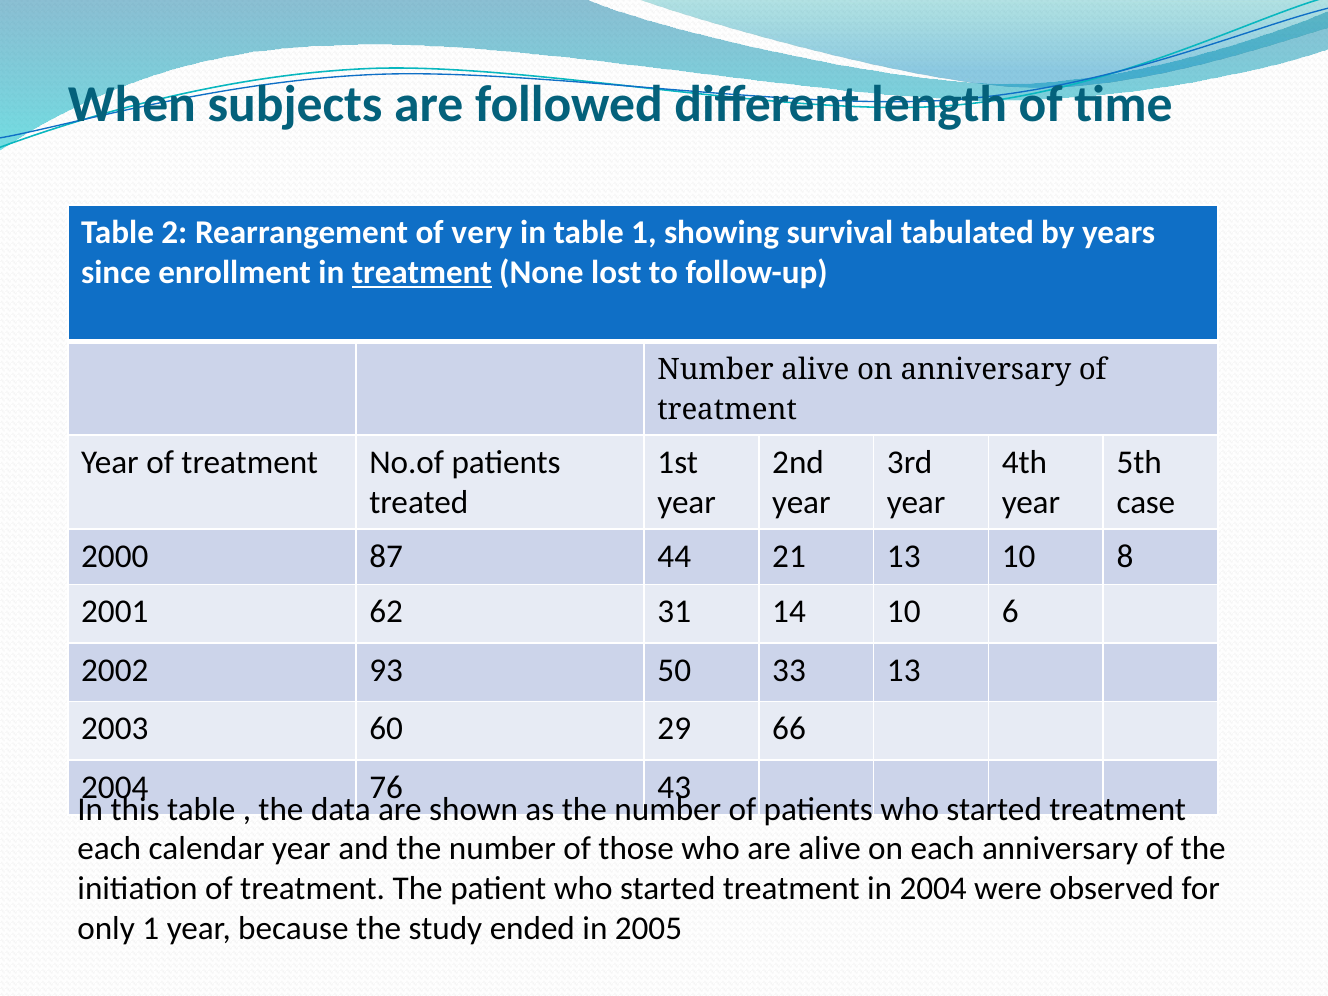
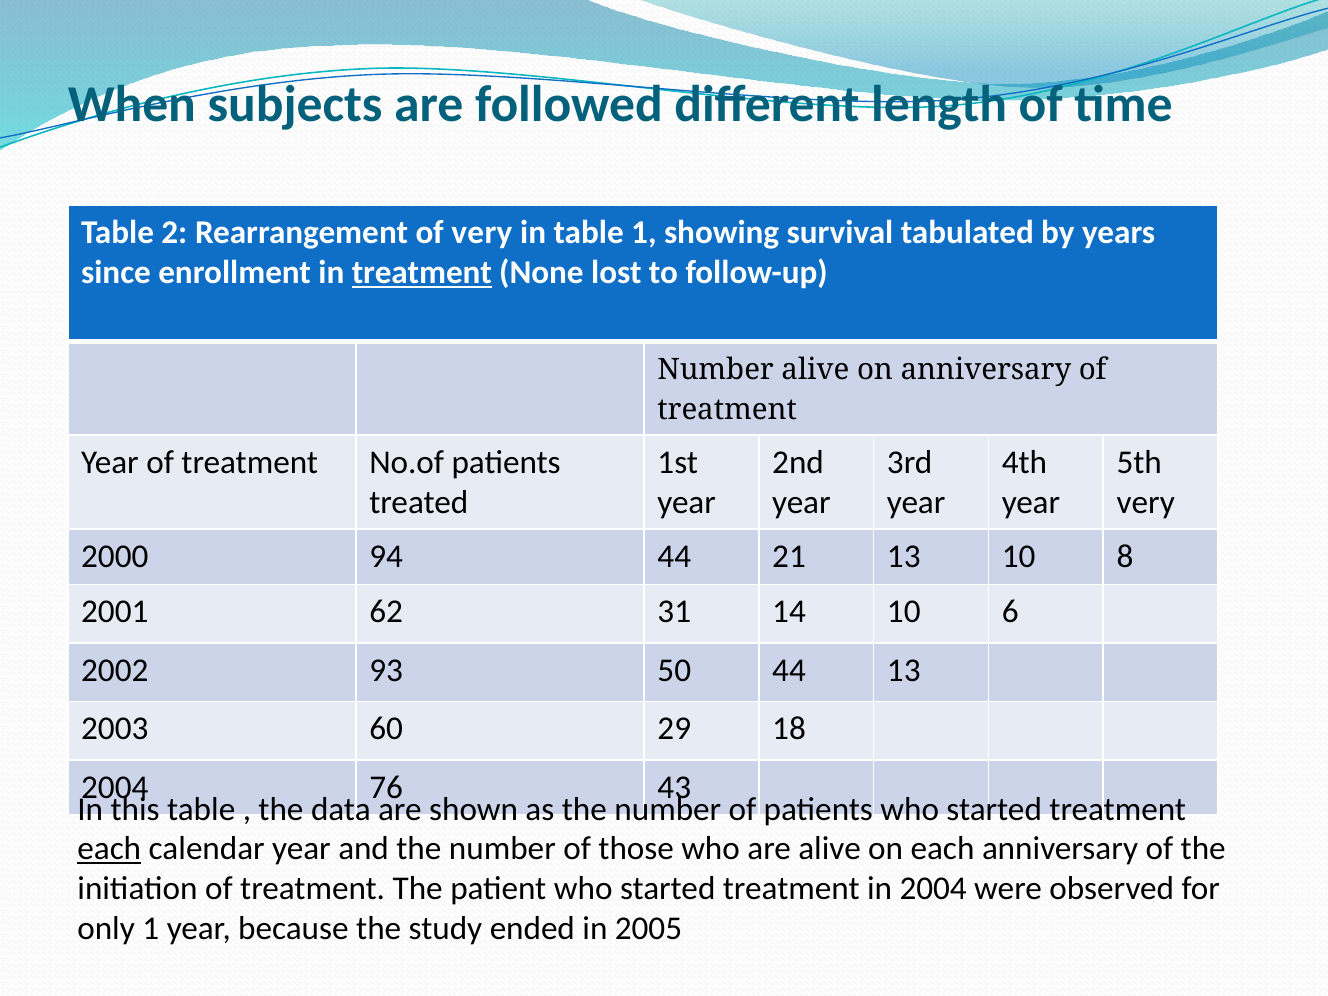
case: case -> very (1146, 503)
87: 87 -> 94 (386, 556)
50 33: 33 -> 44 (789, 670)
66: 66 -> 18 (789, 729)
each underline: none -> present (109, 849)
